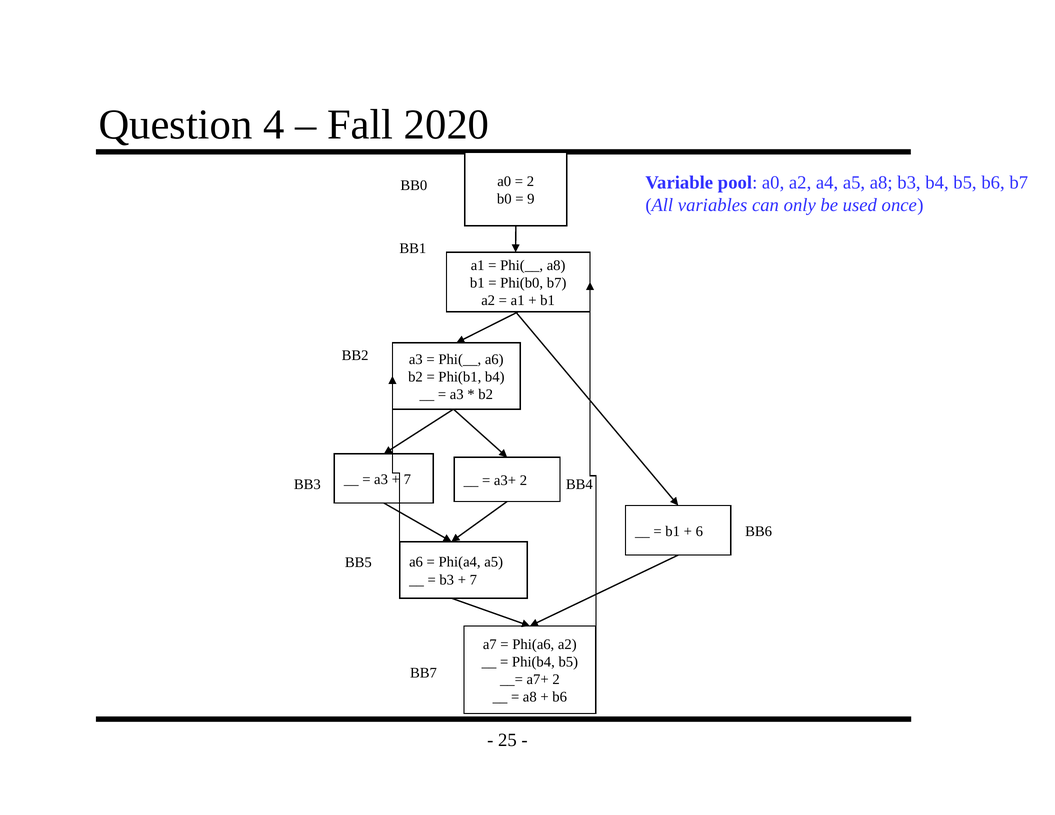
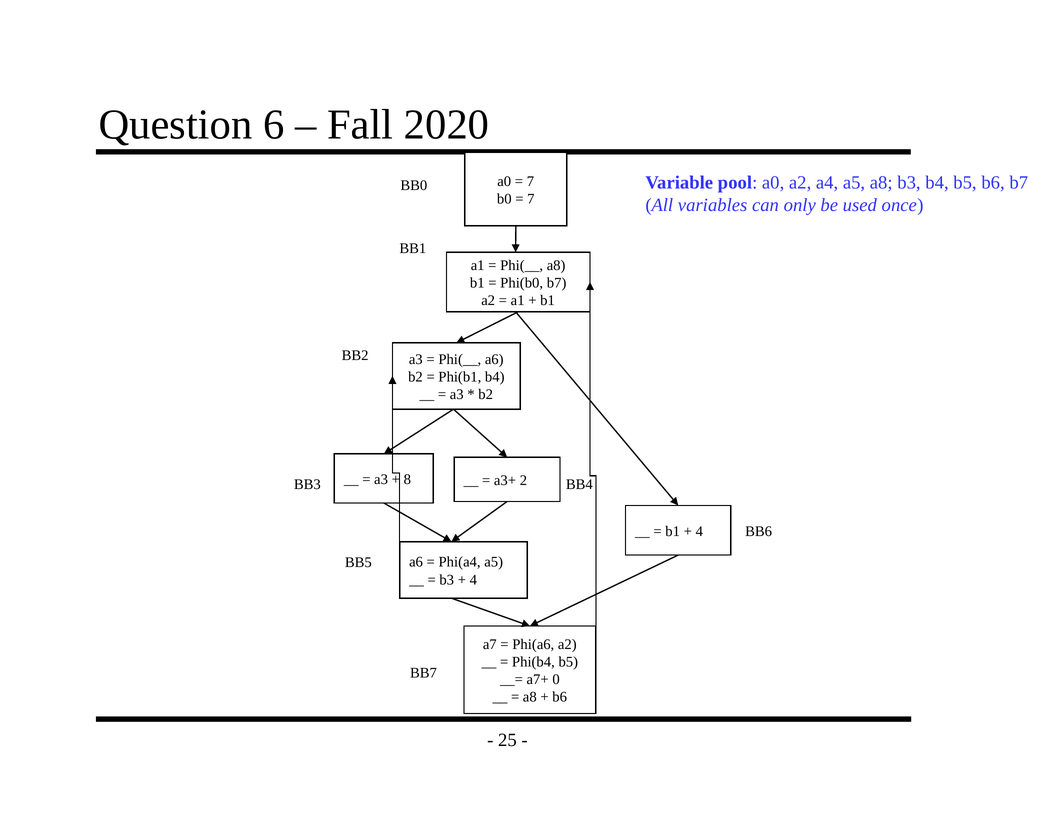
4: 4 -> 6 (274, 125)
2: 2 -> 7 (530, 181)
9: 9 -> 7 (531, 199)
7: 7 -> 8 (407, 480)
6: 6 -> 4 (699, 531)
7: 7 -> 4 (473, 580)
a7+ 2: 2 -> 0 (556, 680)
